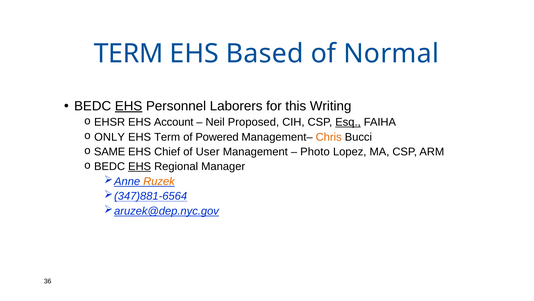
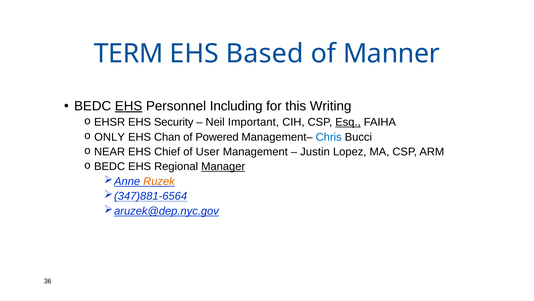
Normal: Normal -> Manner (391, 53)
Laborers: Laborers -> Including (236, 106)
Account: Account -> Security (174, 122)
Proposed: Proposed -> Important (253, 122)
EHS Term: Term -> Chan (167, 137)
Chris colour: orange -> blue (329, 137)
SAME: SAME -> NEAR (110, 151)
Photo: Photo -> Justin (315, 151)
EHS underline: present -> none (140, 166)
Manager underline: none -> present (223, 166)
